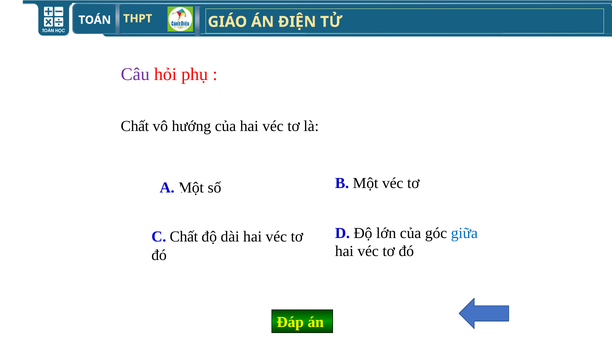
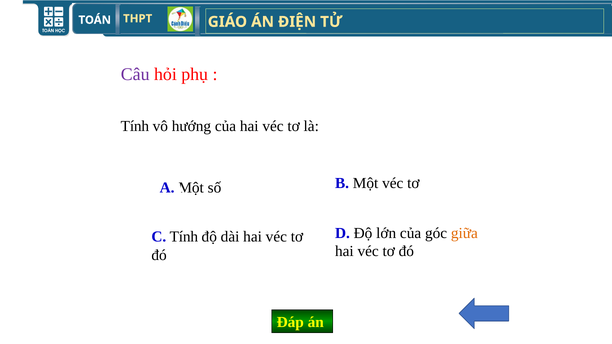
Chất: Chất -> Tính (135, 126)
giữa colour: blue -> orange (464, 233)
C Chất: Chất -> Tính (184, 237)
